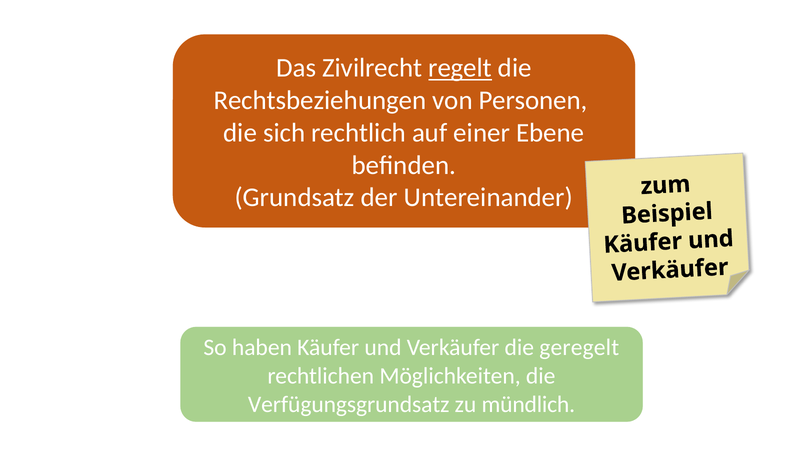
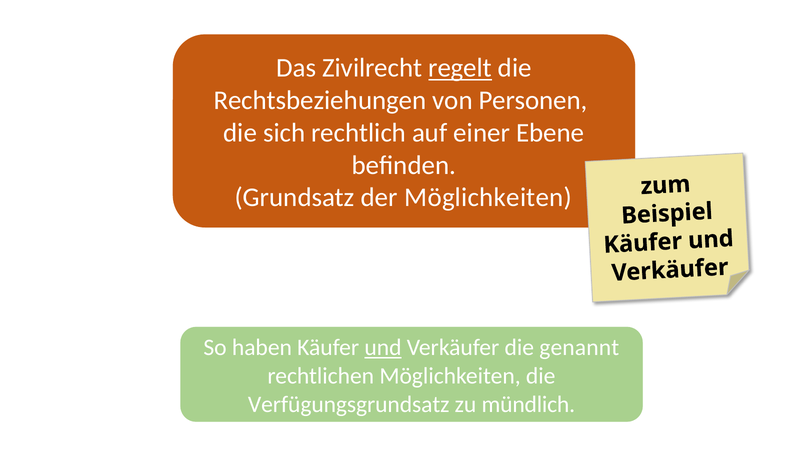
der Untereinander: Untereinander -> Möglichkeiten (488, 197)
und underline: none -> present (383, 347)
geregelt: geregelt -> genannt (579, 347)
